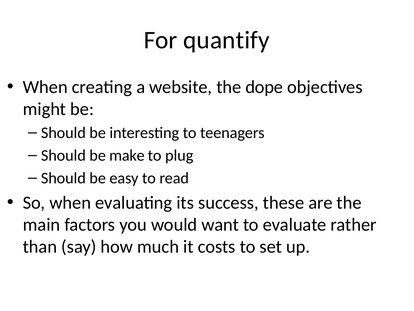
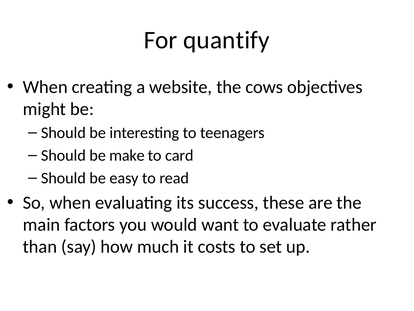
dope: dope -> cows (264, 87)
plug: plug -> card (179, 155)
